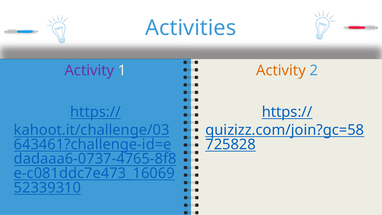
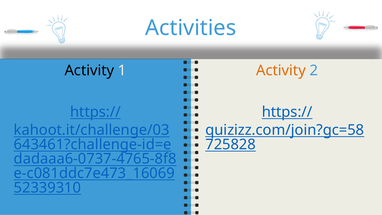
Activity colour: purple -> black (89, 71)
